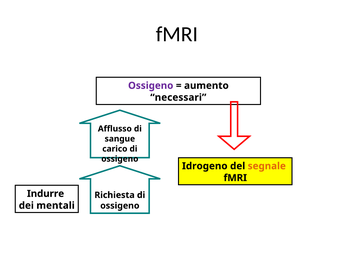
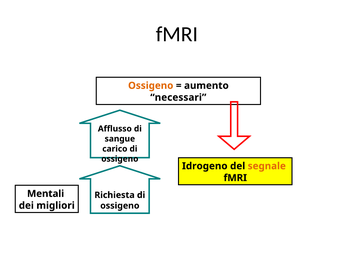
Ossigeno colour: purple -> orange (151, 85)
Indurre: Indurre -> Mentali (46, 193)
mentali: mentali -> migliori (56, 205)
